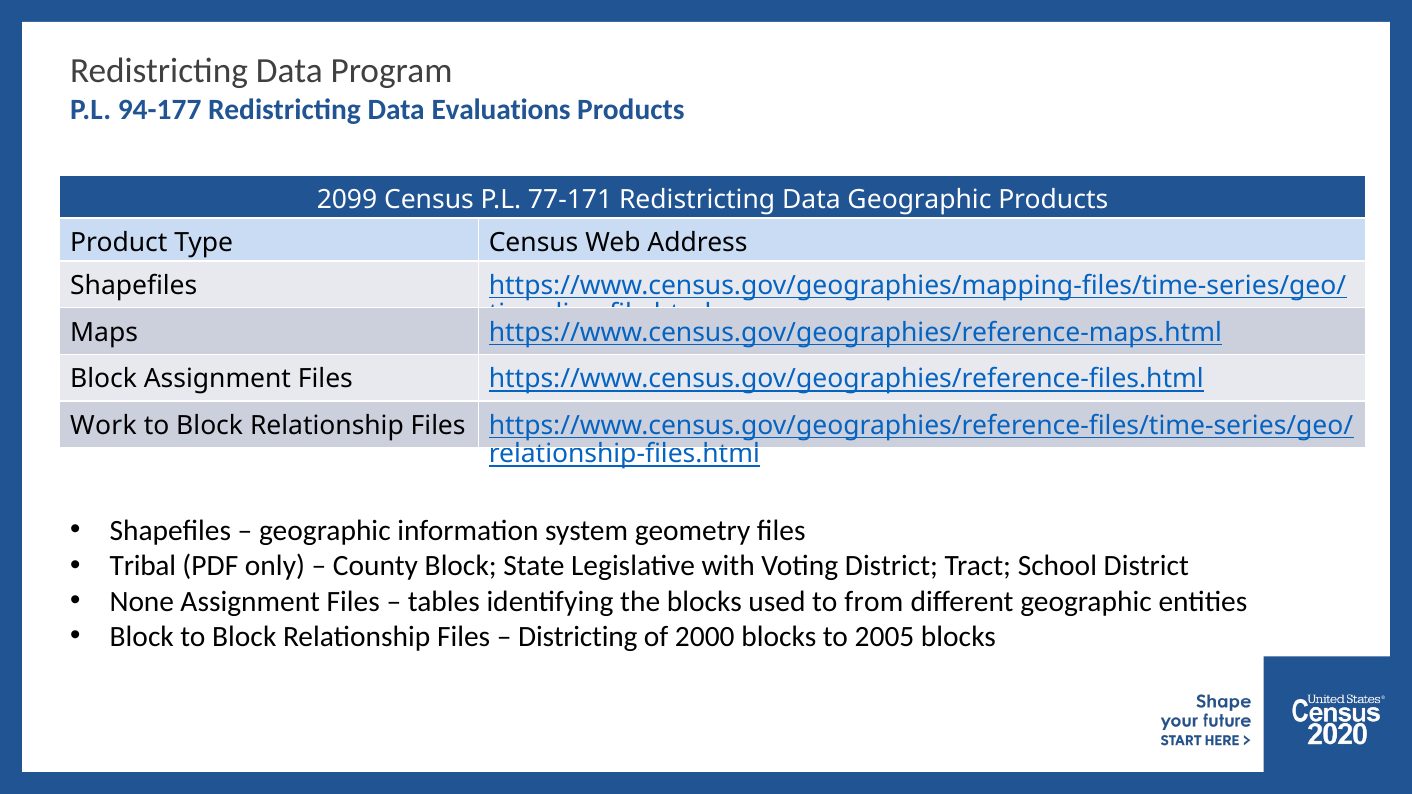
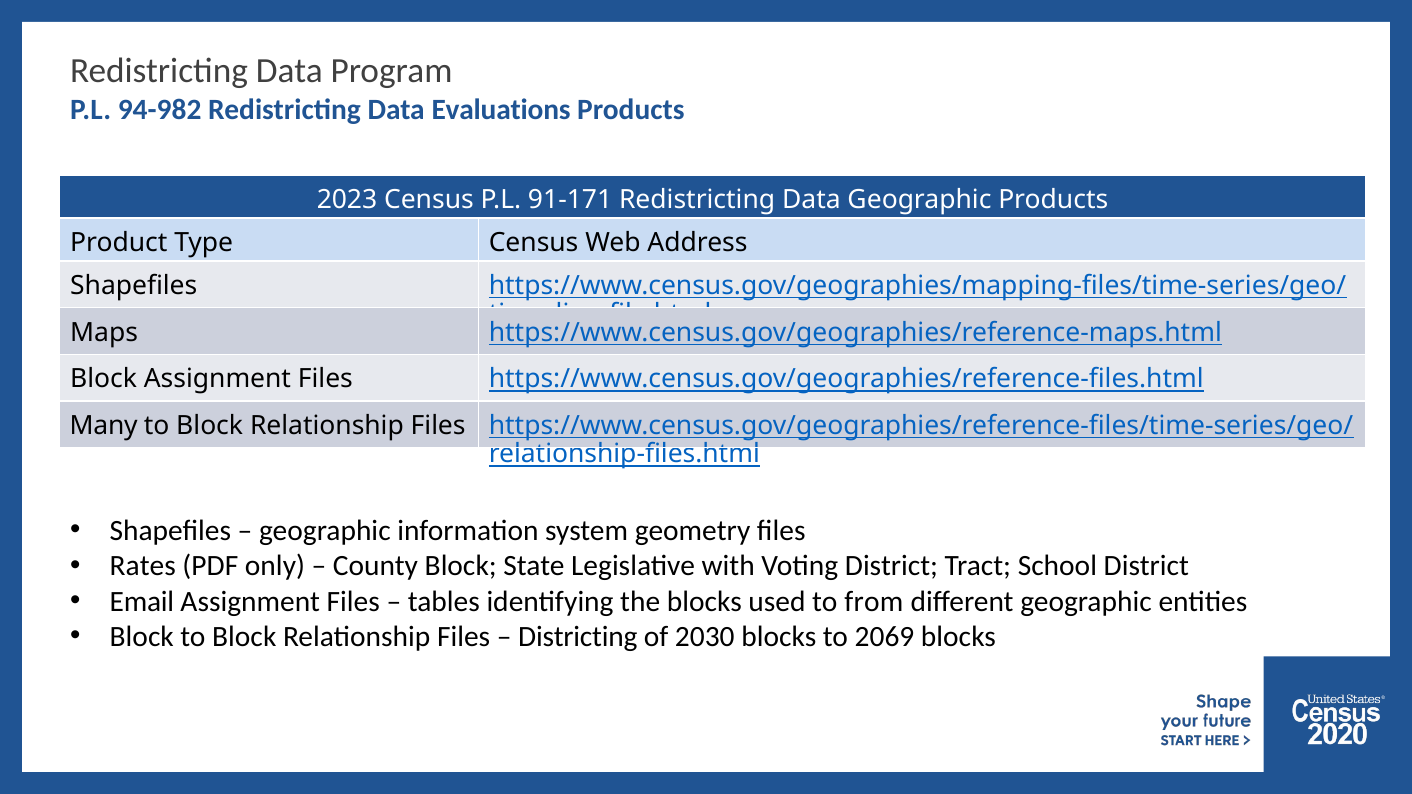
94-177: 94-177 -> 94-982 (160, 110)
2099: 2099 -> 2023 (347, 200)
77-171: 77-171 -> 91-171 (570, 200)
Work: Work -> Many (104, 426)
Tribal: Tribal -> Rates (143, 566)
None: None -> Email (142, 601)
2000: 2000 -> 2030 (705, 637)
2005: 2005 -> 2069 (885, 637)
